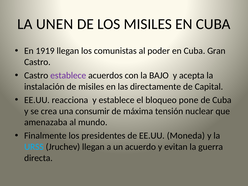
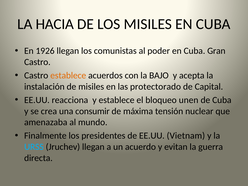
UNEN: UNEN -> HACIA (55, 24)
1919: 1919 -> 1926 (45, 51)
establece colour: purple -> orange (68, 75)
directamente: directamente -> protectorado (156, 87)
pone: pone -> unen (189, 100)
Moneda: Moneda -> Vietnam (186, 136)
